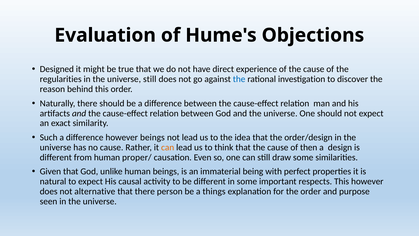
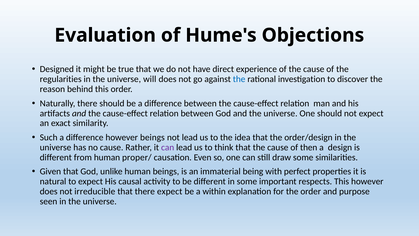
universe still: still -> will (150, 79)
can colour: orange -> purple (168, 147)
alternative: alternative -> irreducible (95, 191)
there person: person -> expect (170, 191)
things: things -> within (214, 191)
